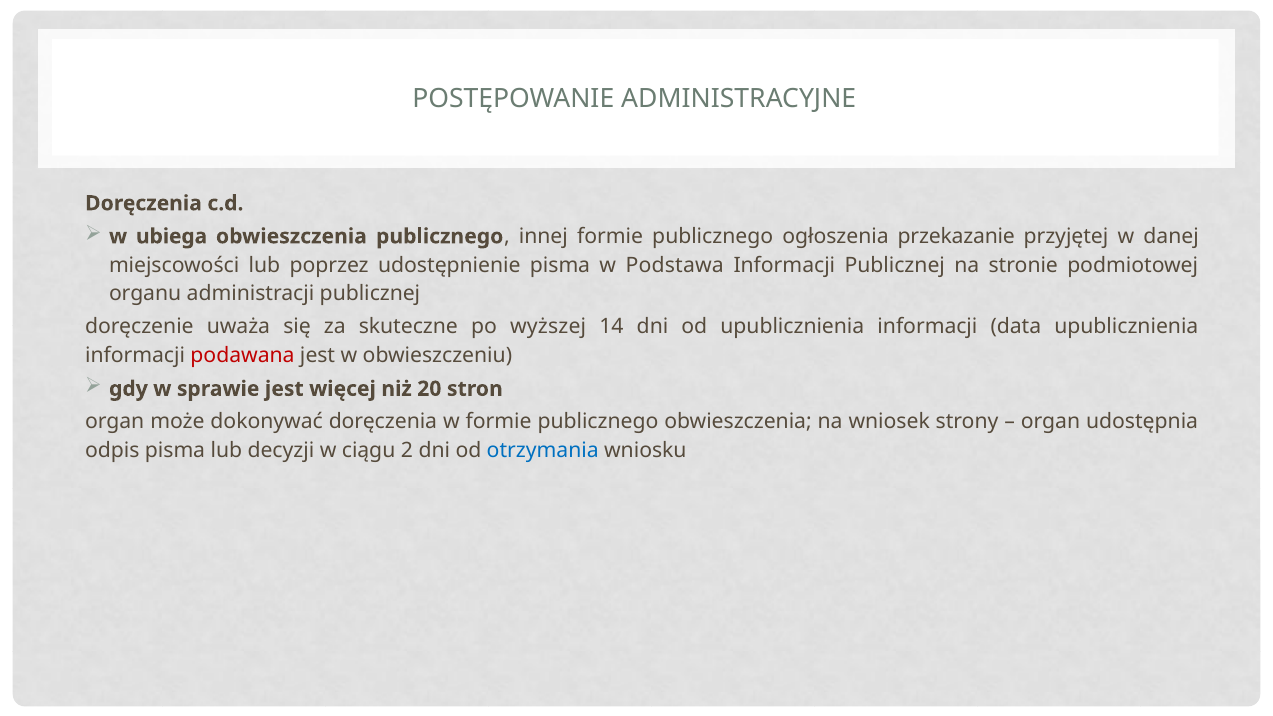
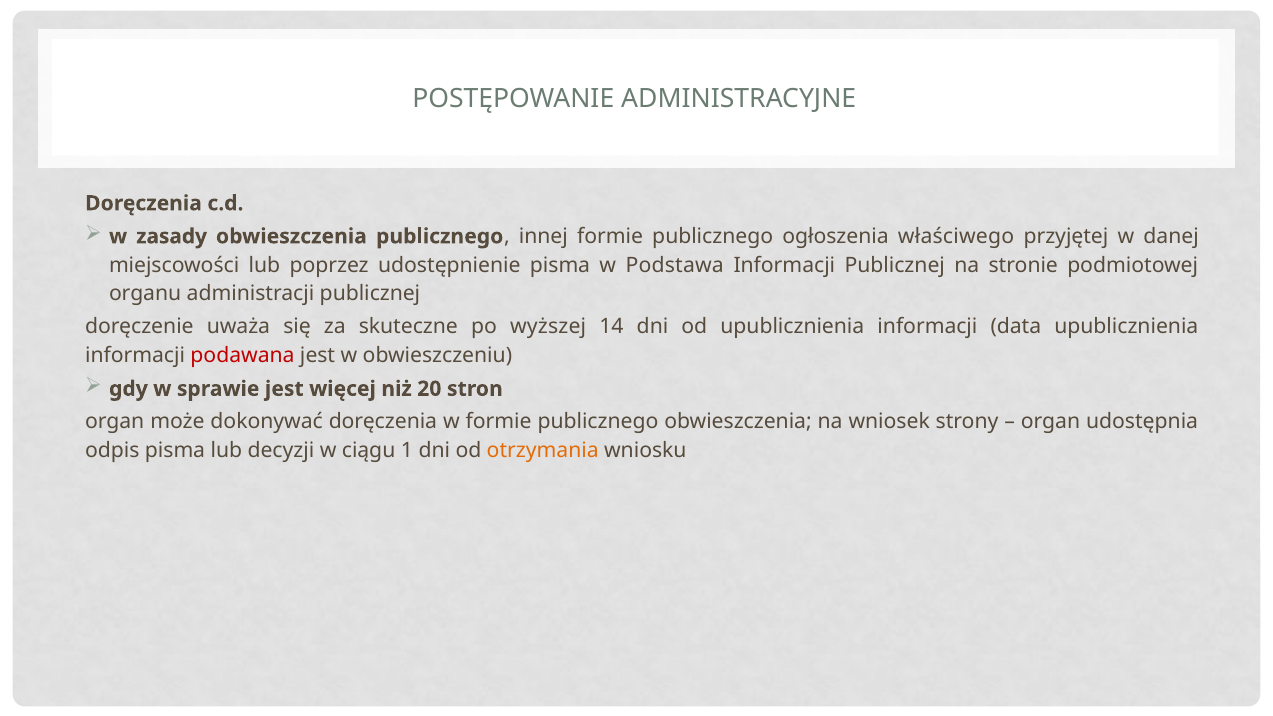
ubiega: ubiega -> zasady (172, 236)
przekazanie: przekazanie -> właściwego (956, 236)
2: 2 -> 1 (407, 451)
otrzymania colour: blue -> orange (543, 451)
